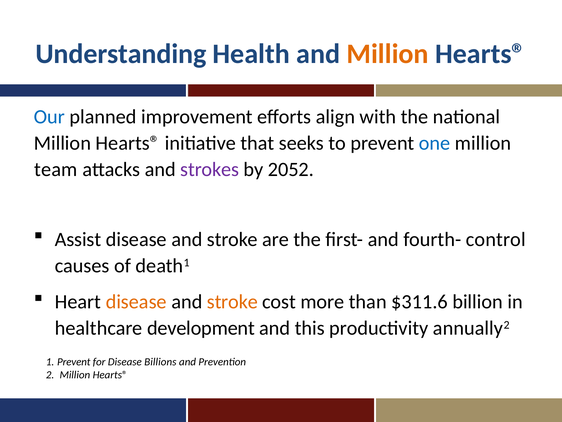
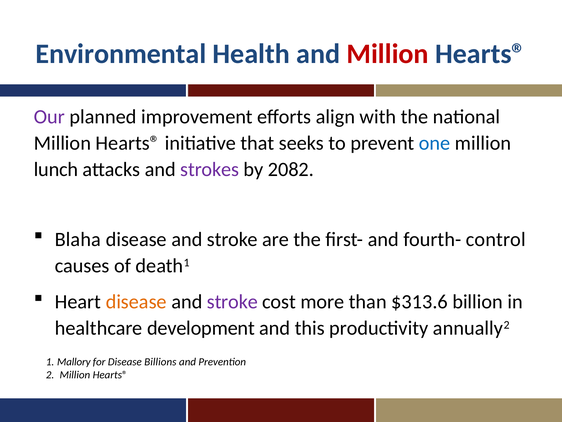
Understanding: Understanding -> Environmental (121, 54)
Million colour: orange -> red (388, 54)
Our colour: blue -> purple (49, 117)
team: team -> lunch (56, 169)
2052: 2052 -> 2082 (291, 169)
Assist: Assist -> Blaha (78, 239)
stroke colour: orange -> purple (232, 302)
$311.6: $311.6 -> $313.6 (419, 302)
Prevent: Prevent -> Mallory (74, 361)
